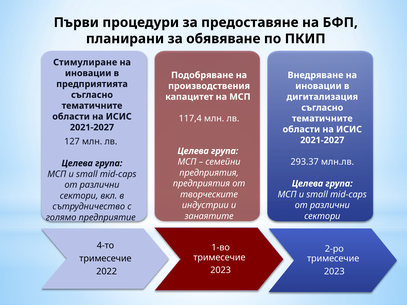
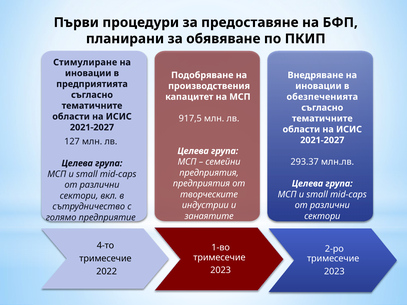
дигитализация: дигитализация -> обезпеченията (322, 97)
117,4: 117,4 -> 917,5 (190, 119)
